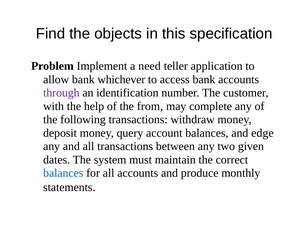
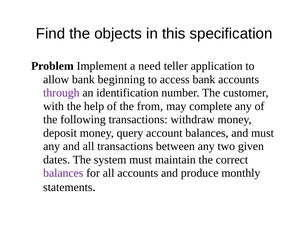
whichever: whichever -> beginning (121, 79)
and edge: edge -> must (263, 133)
balances colour: blue -> purple (63, 173)
